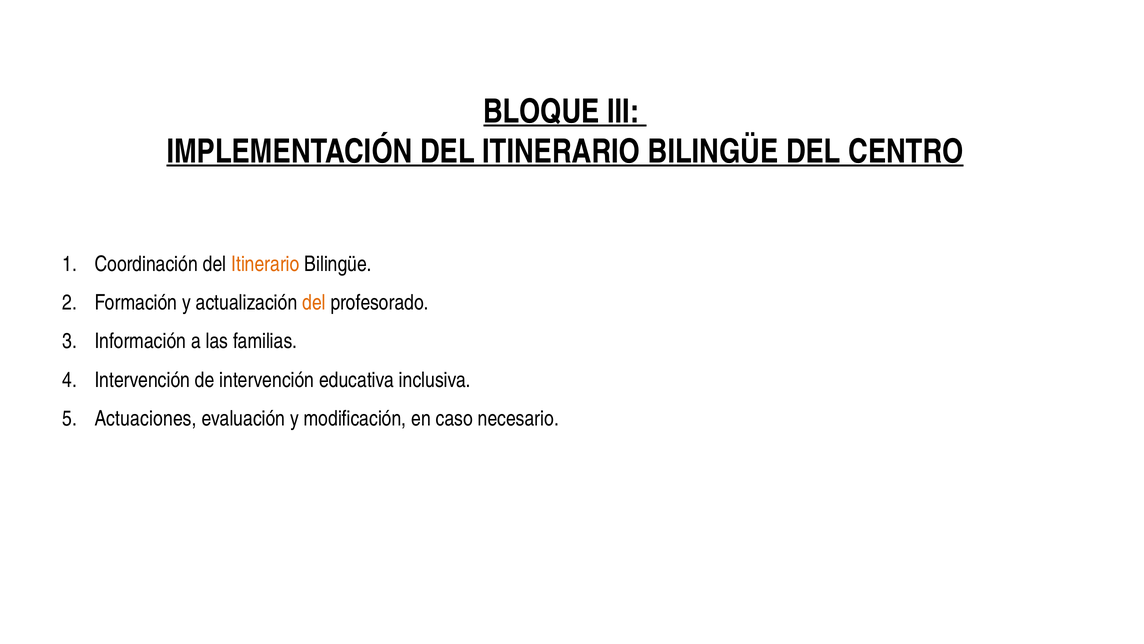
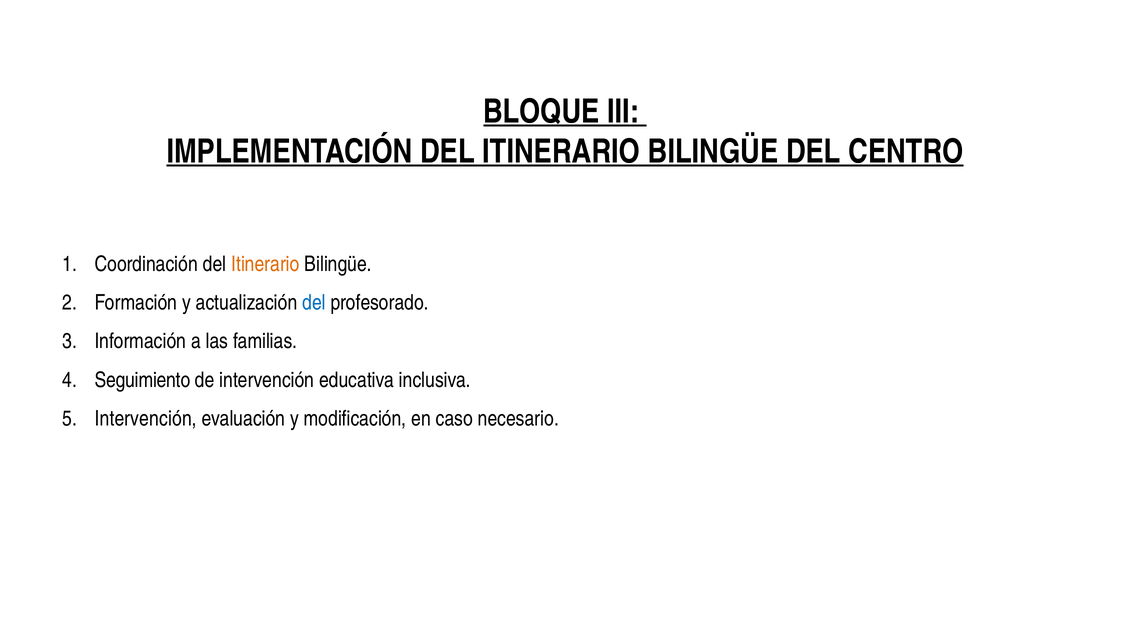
del colour: orange -> blue (314, 302)
Intervención: Intervención -> Seguimiento (142, 380)
Actuaciones: Actuaciones -> Intervención (146, 418)
